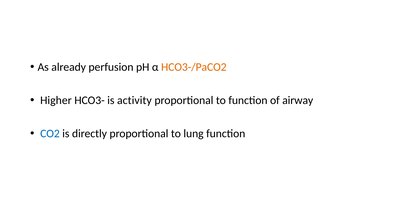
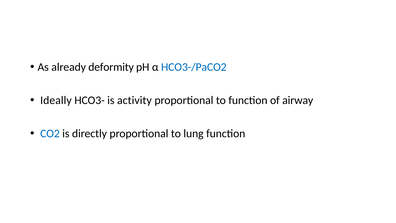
perfusion: perfusion -> deformity (111, 67)
HCO3-/PaCO2 colour: orange -> blue (194, 67)
Higher: Higher -> Ideally (56, 100)
